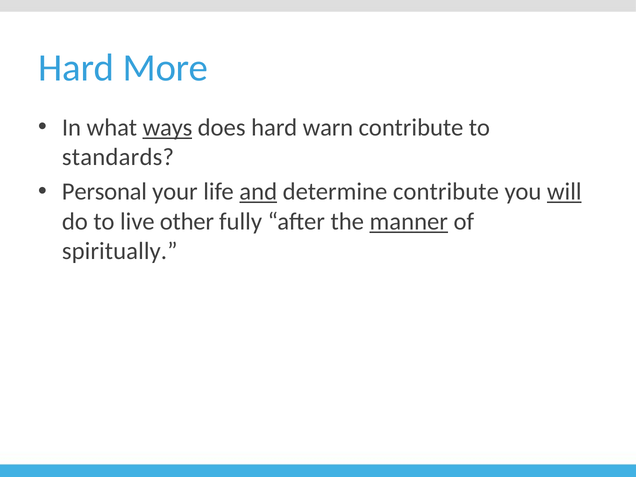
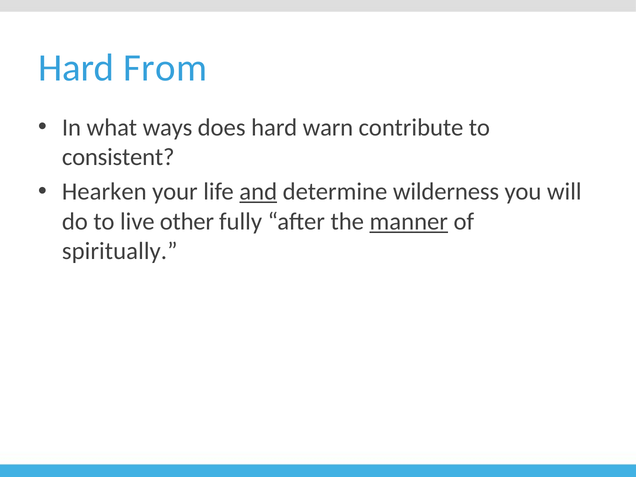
More: More -> From (165, 68)
ways underline: present -> none (167, 127)
standards: standards -> consistent (118, 157)
Personal: Personal -> Hearken (104, 192)
determine contribute: contribute -> wilderness (446, 192)
will underline: present -> none (564, 192)
